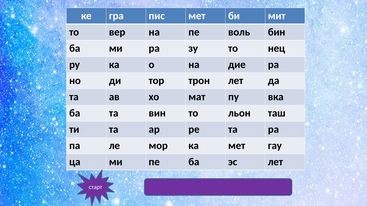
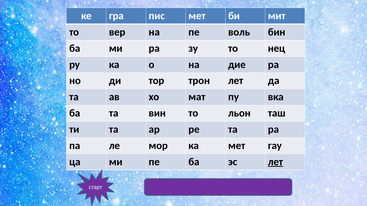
лет underline: none -> present (275, 162)
